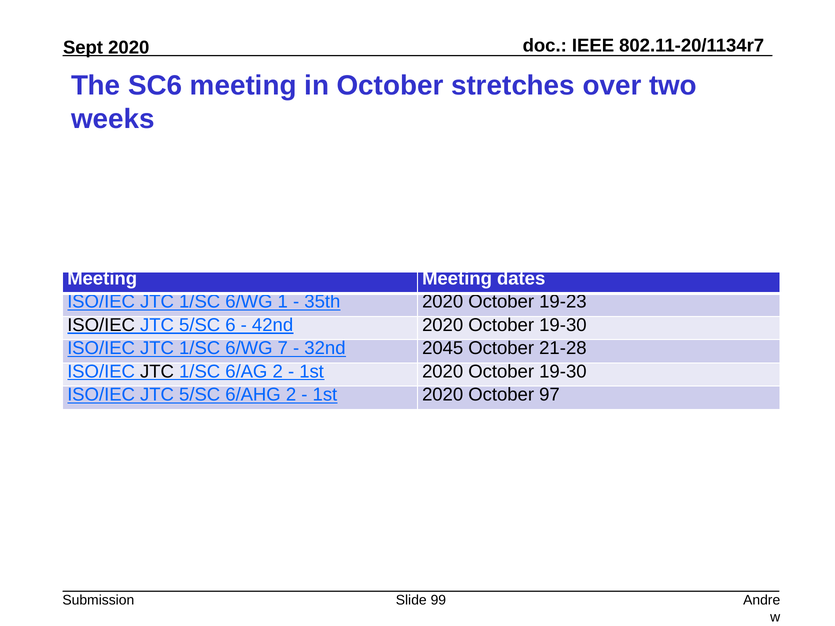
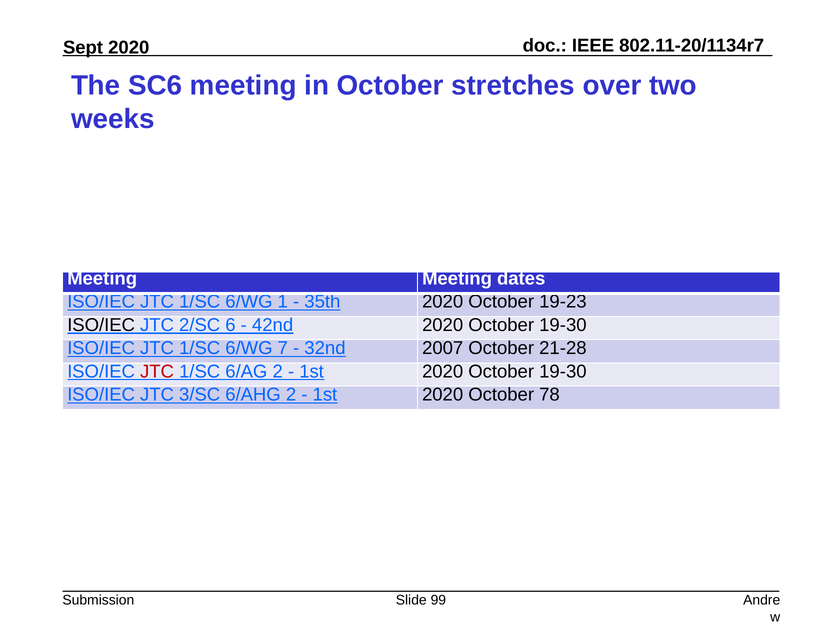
5/SC: 5/SC -> 2/SC (200, 325)
2045: 2045 -> 2007 (443, 348)
JTC colour: black -> red (157, 372)
5/SC: 5/SC -> 3/SC (200, 395)
97: 97 -> 78 (549, 395)
